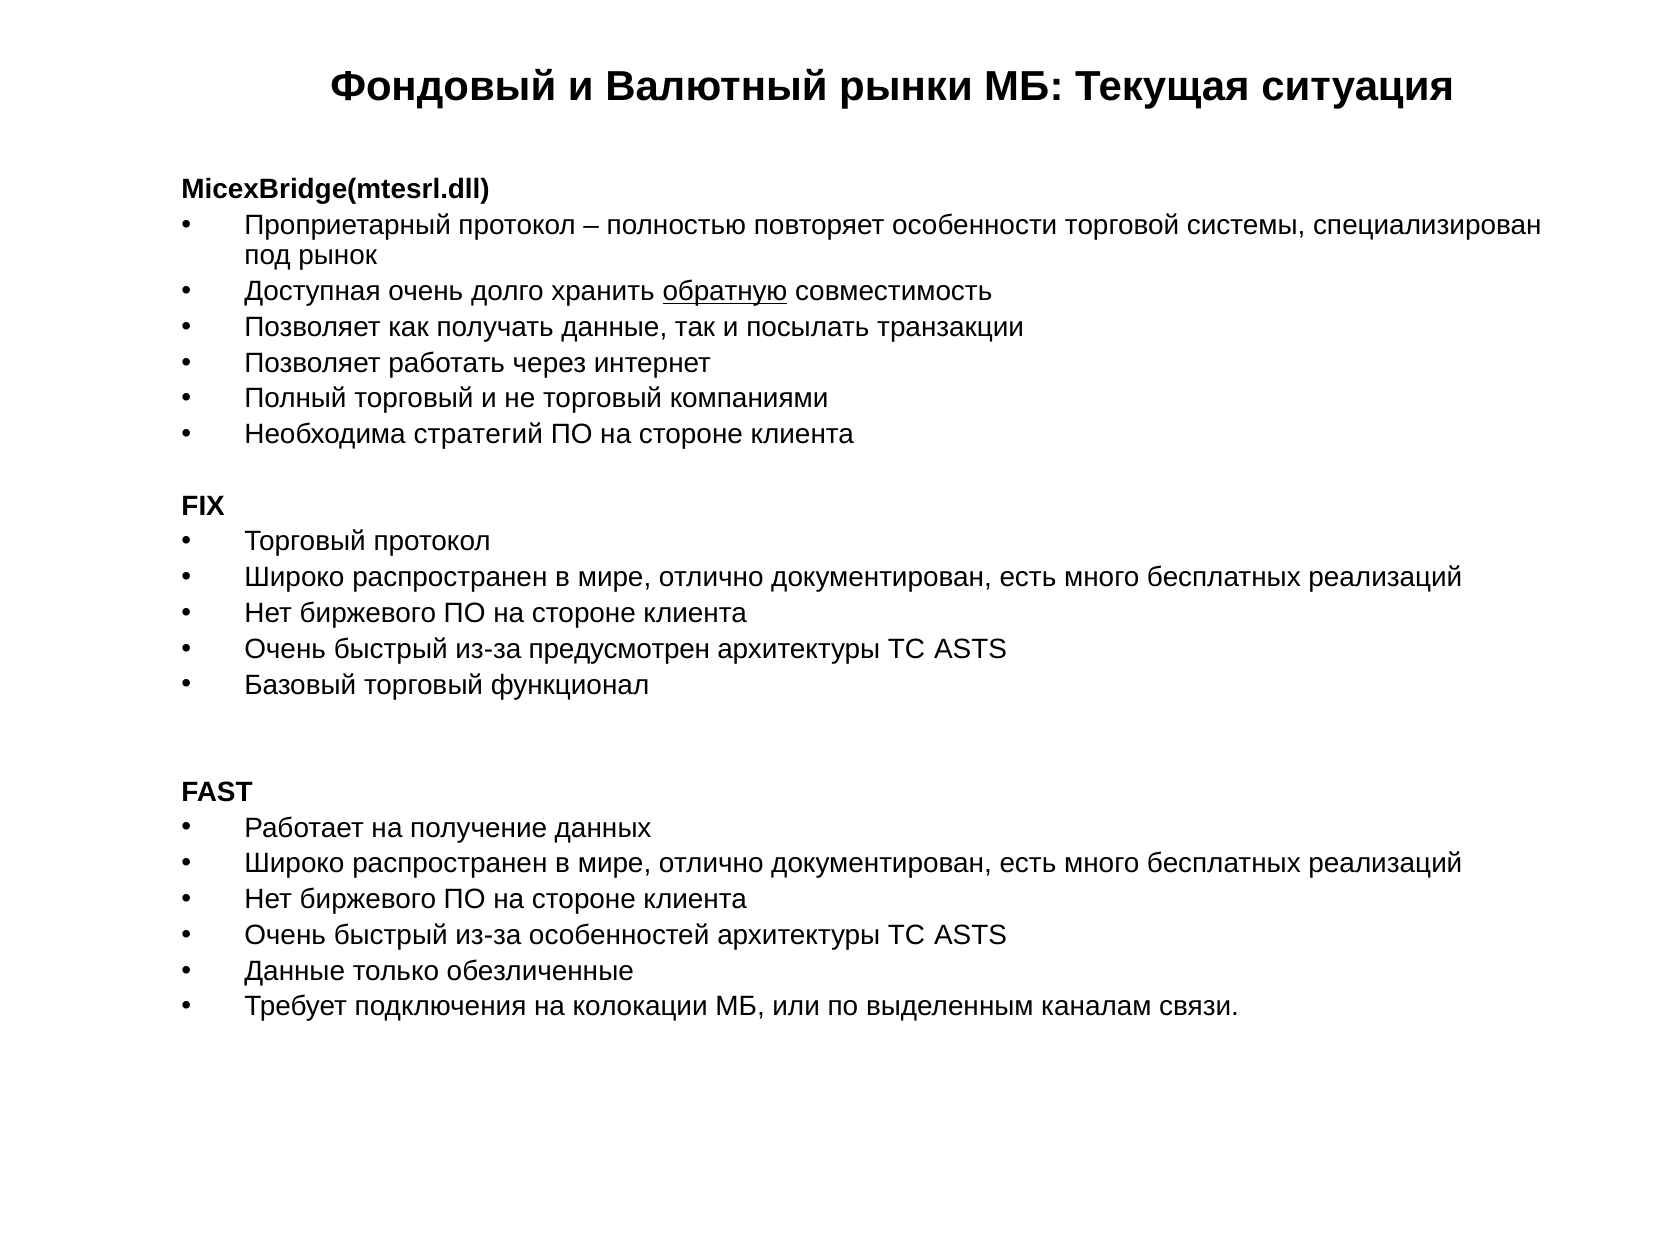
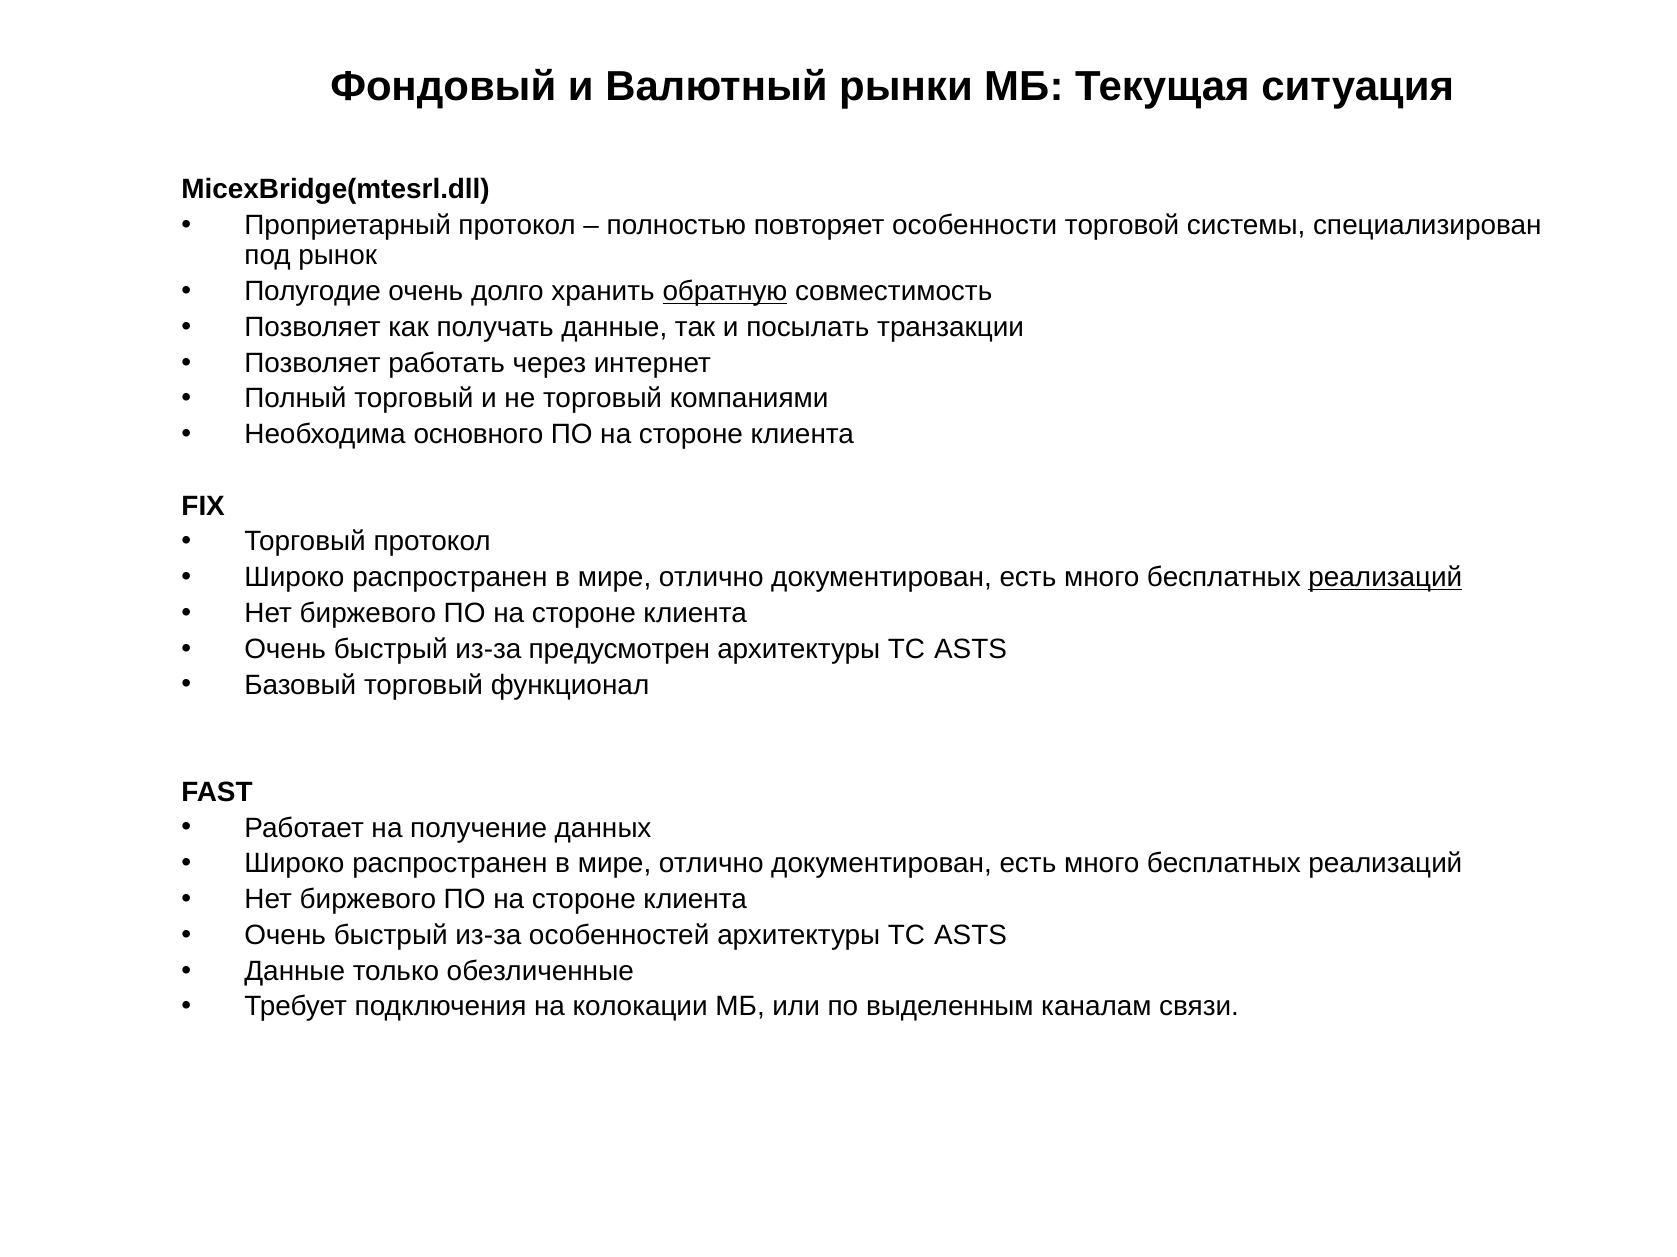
Доступная: Доступная -> Полугодие (313, 292)
стратегий: стратегий -> основного (478, 435)
реализаций underline: none -> present (1385, 578)
